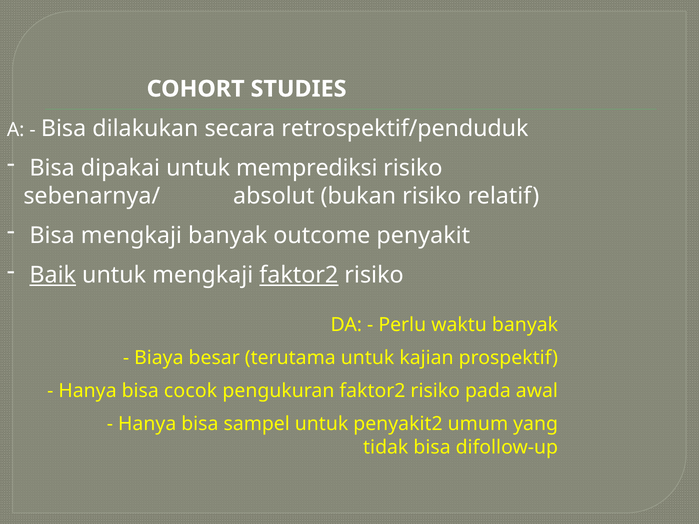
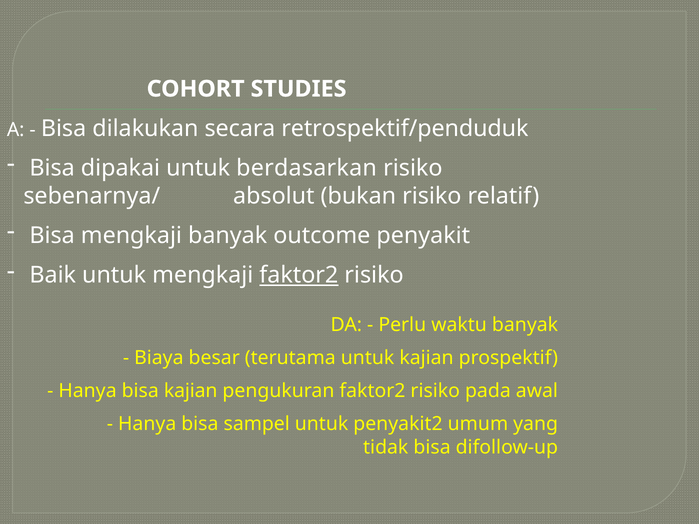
memprediksi: memprediksi -> berdasarkan (307, 168)
Baik underline: present -> none (53, 275)
bisa cocok: cocok -> kajian (191, 391)
